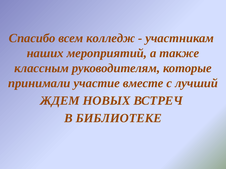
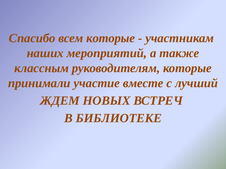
всем колледж: колледж -> которые (111, 38)
